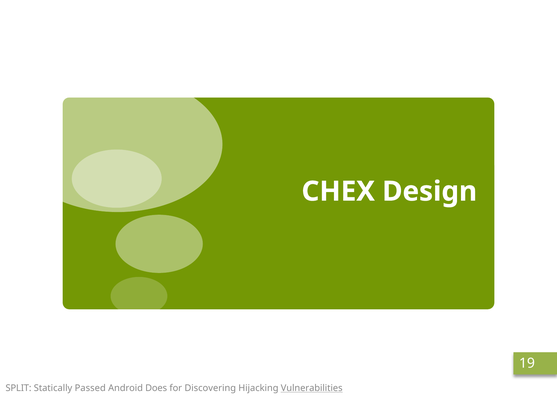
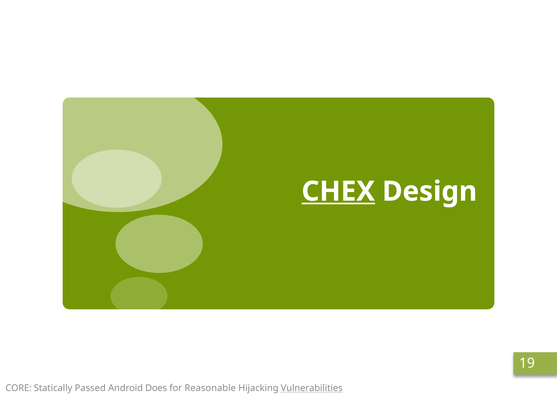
CHEX underline: none -> present (338, 191)
SPLIT: SPLIT -> CORE (19, 388)
Discovering: Discovering -> Reasonable (210, 388)
